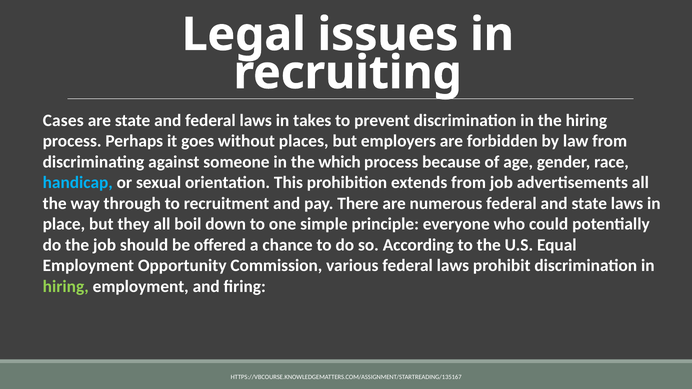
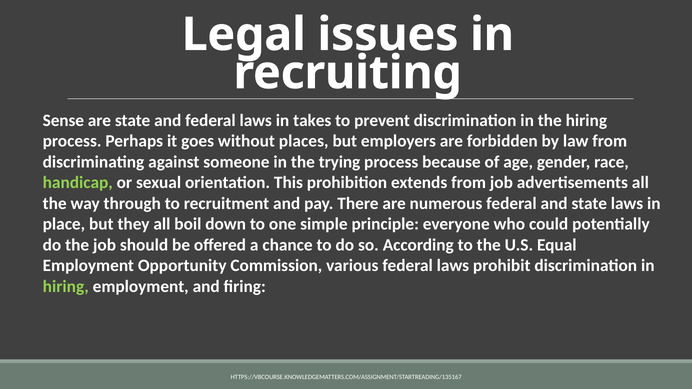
Cases: Cases -> Sense (63, 121)
which: which -> trying (340, 162)
handicap colour: light blue -> light green (78, 183)
